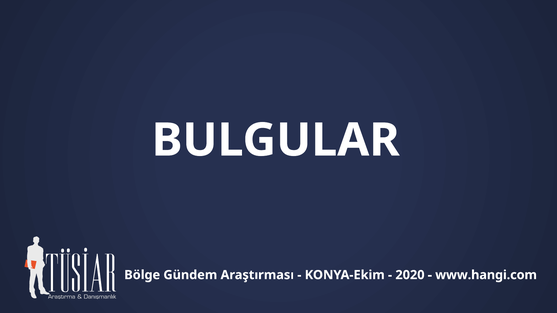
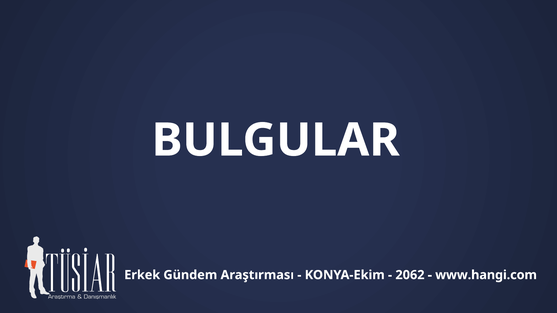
Bölge: Bölge -> Erkek (142, 275)
2020: 2020 -> 2062 (410, 275)
